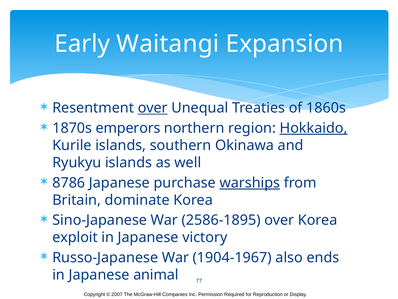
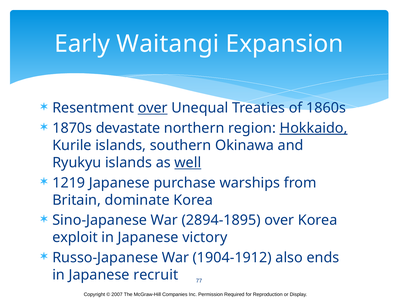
emperors: emperors -> devastate (128, 128)
well underline: none -> present (188, 162)
8786: 8786 -> 1219 (69, 182)
warships underline: present -> none (250, 182)
2586-1895: 2586-1895 -> 2894-1895 (221, 220)
1904-1967: 1904-1967 -> 1904-1912 (232, 257)
animal: animal -> recruit (156, 274)
